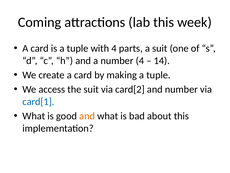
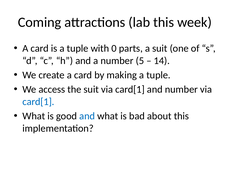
with 4: 4 -> 0 (114, 48)
number 4: 4 -> 5 (140, 61)
suit via card[2: card[2 -> card[1 (130, 89)
and colour: orange -> blue (87, 116)
